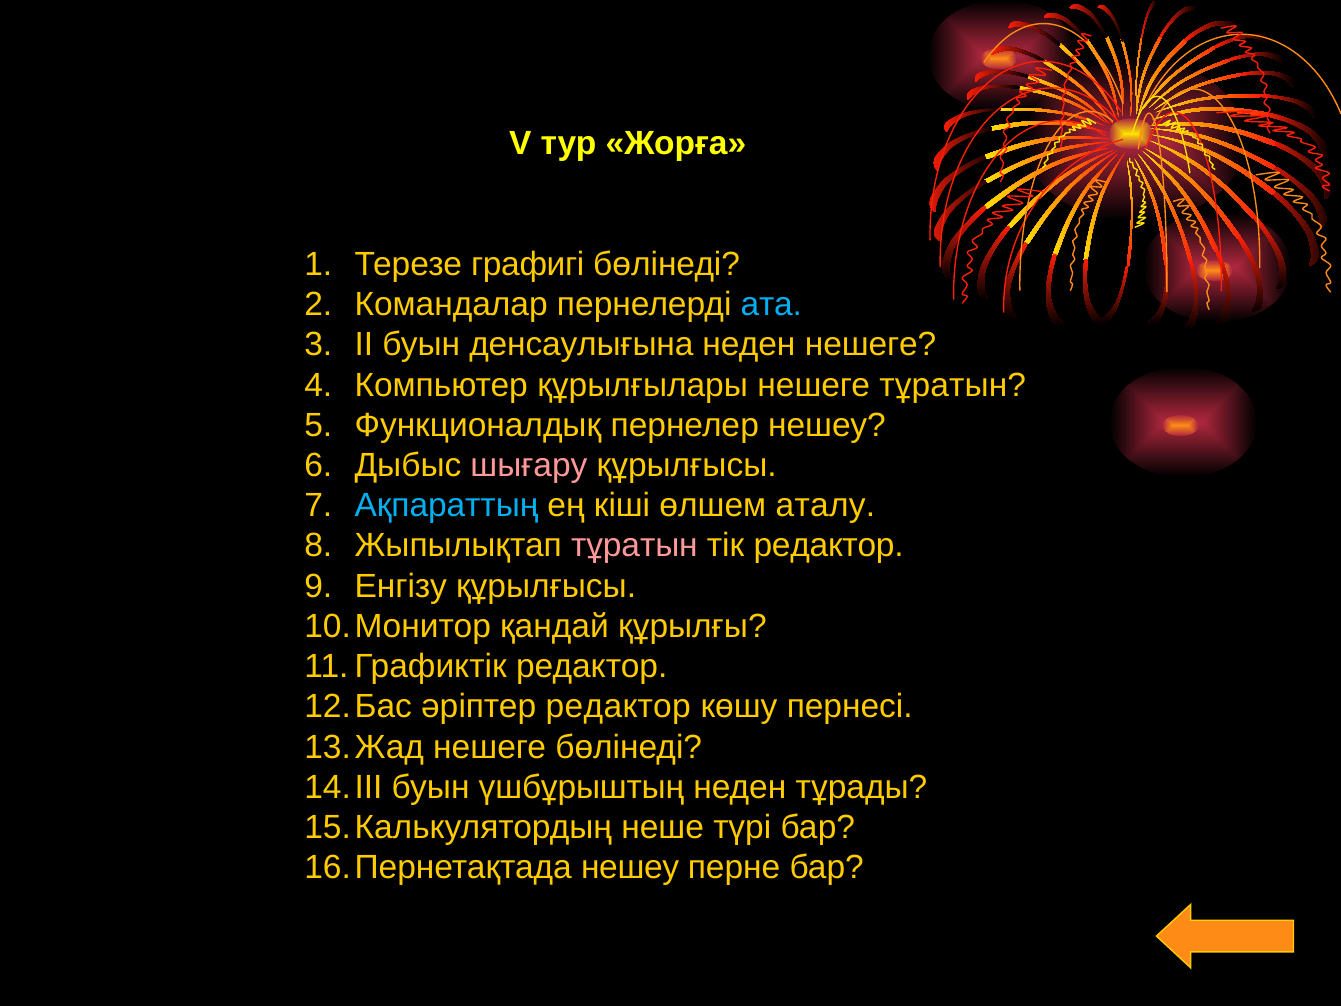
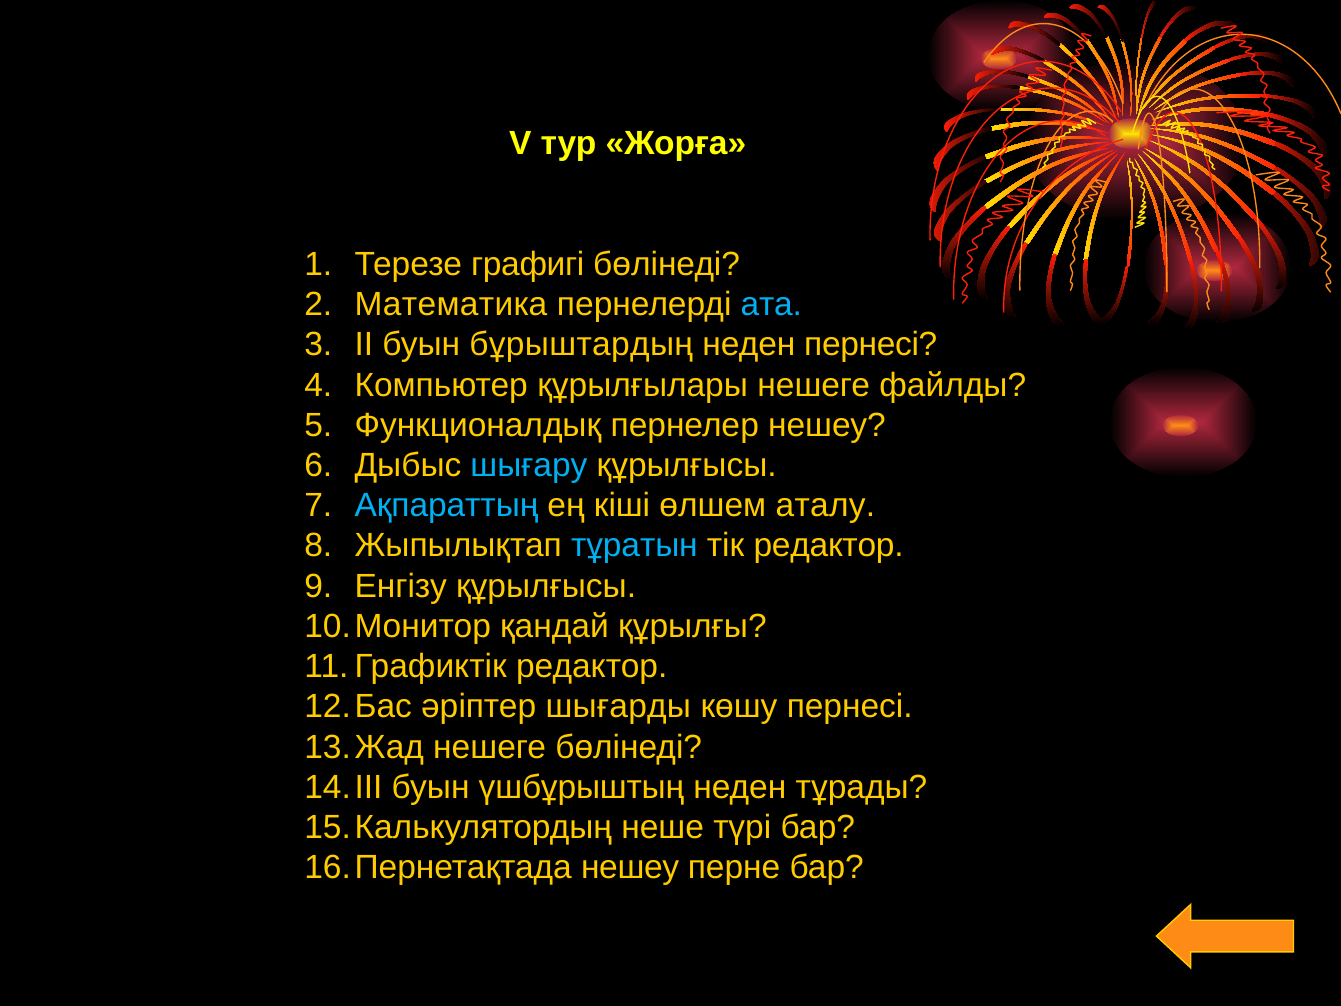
Командалар: Командалар -> Математика (451, 304)
денсаулығына: денсаулығына -> бұрыштардың (581, 345)
неден нешеге: нешеге -> пернесі (871, 345)
нешеге тұратын: тұратын -> файлды (953, 385)
шығару colour: pink -> light blue (529, 465)
тұратын colour: pink -> light blue (634, 546)
әріптер редактор: редактор -> шығарды (618, 707)
